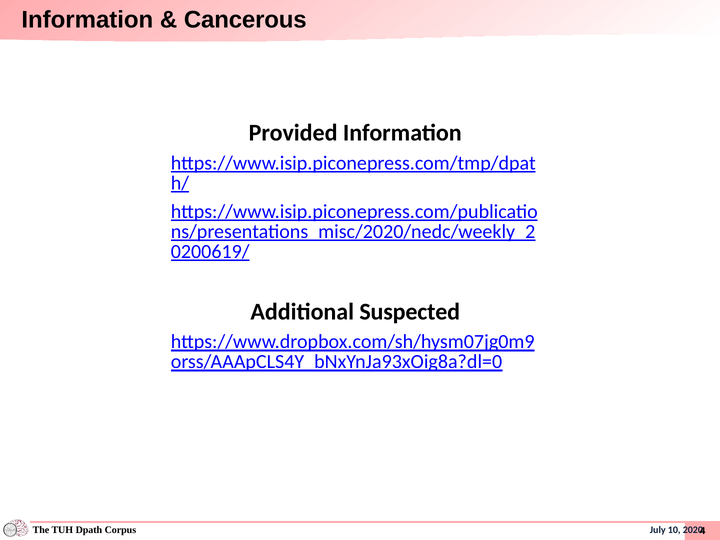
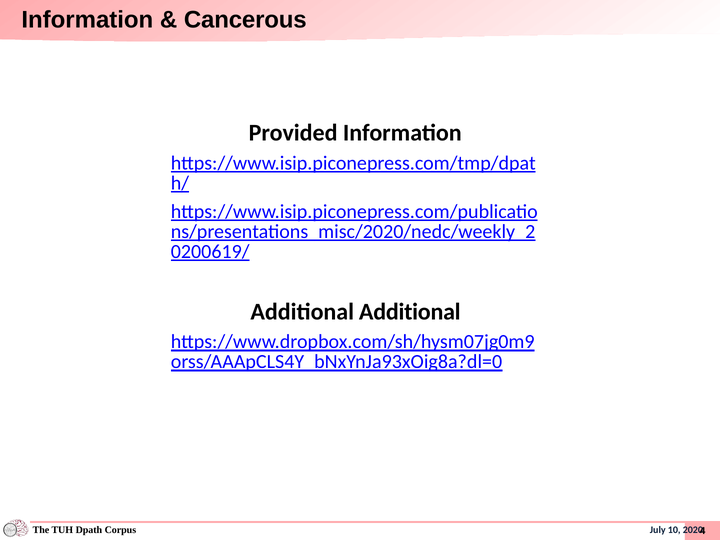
Additional Suspected: Suspected -> Additional (410, 312)
